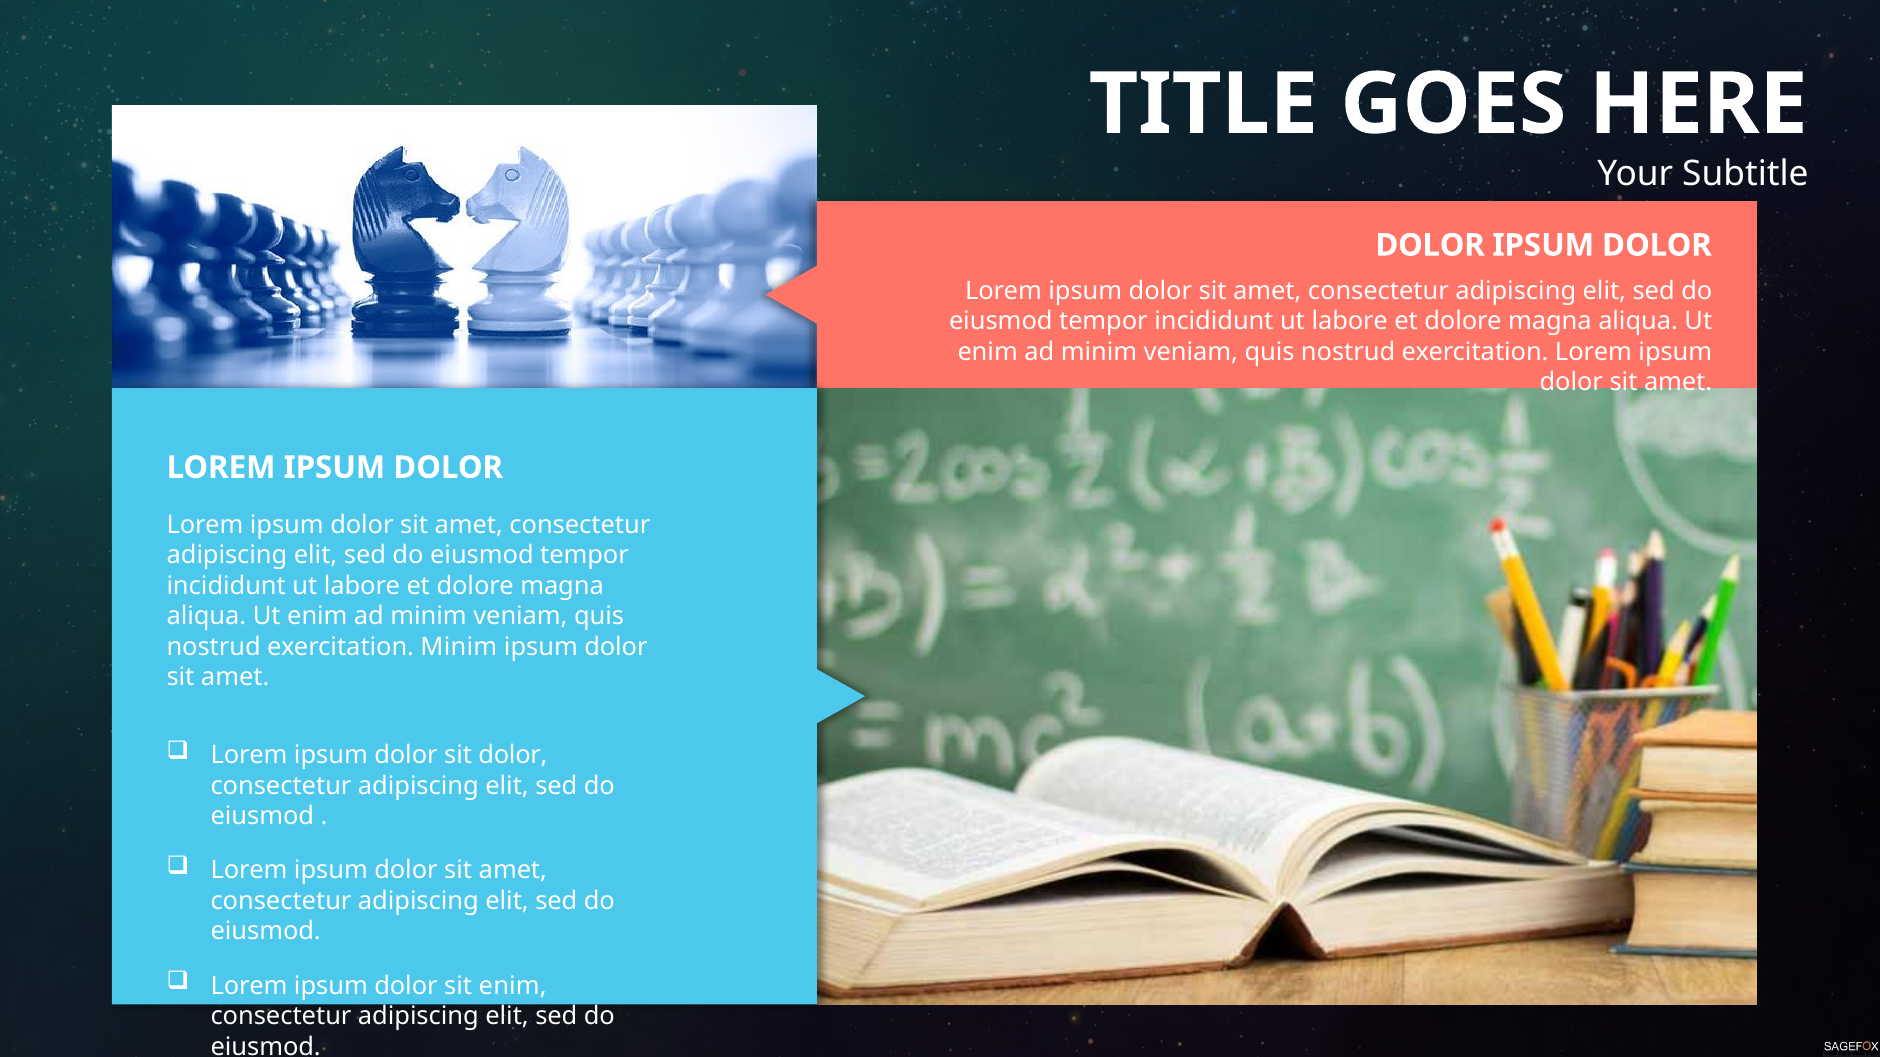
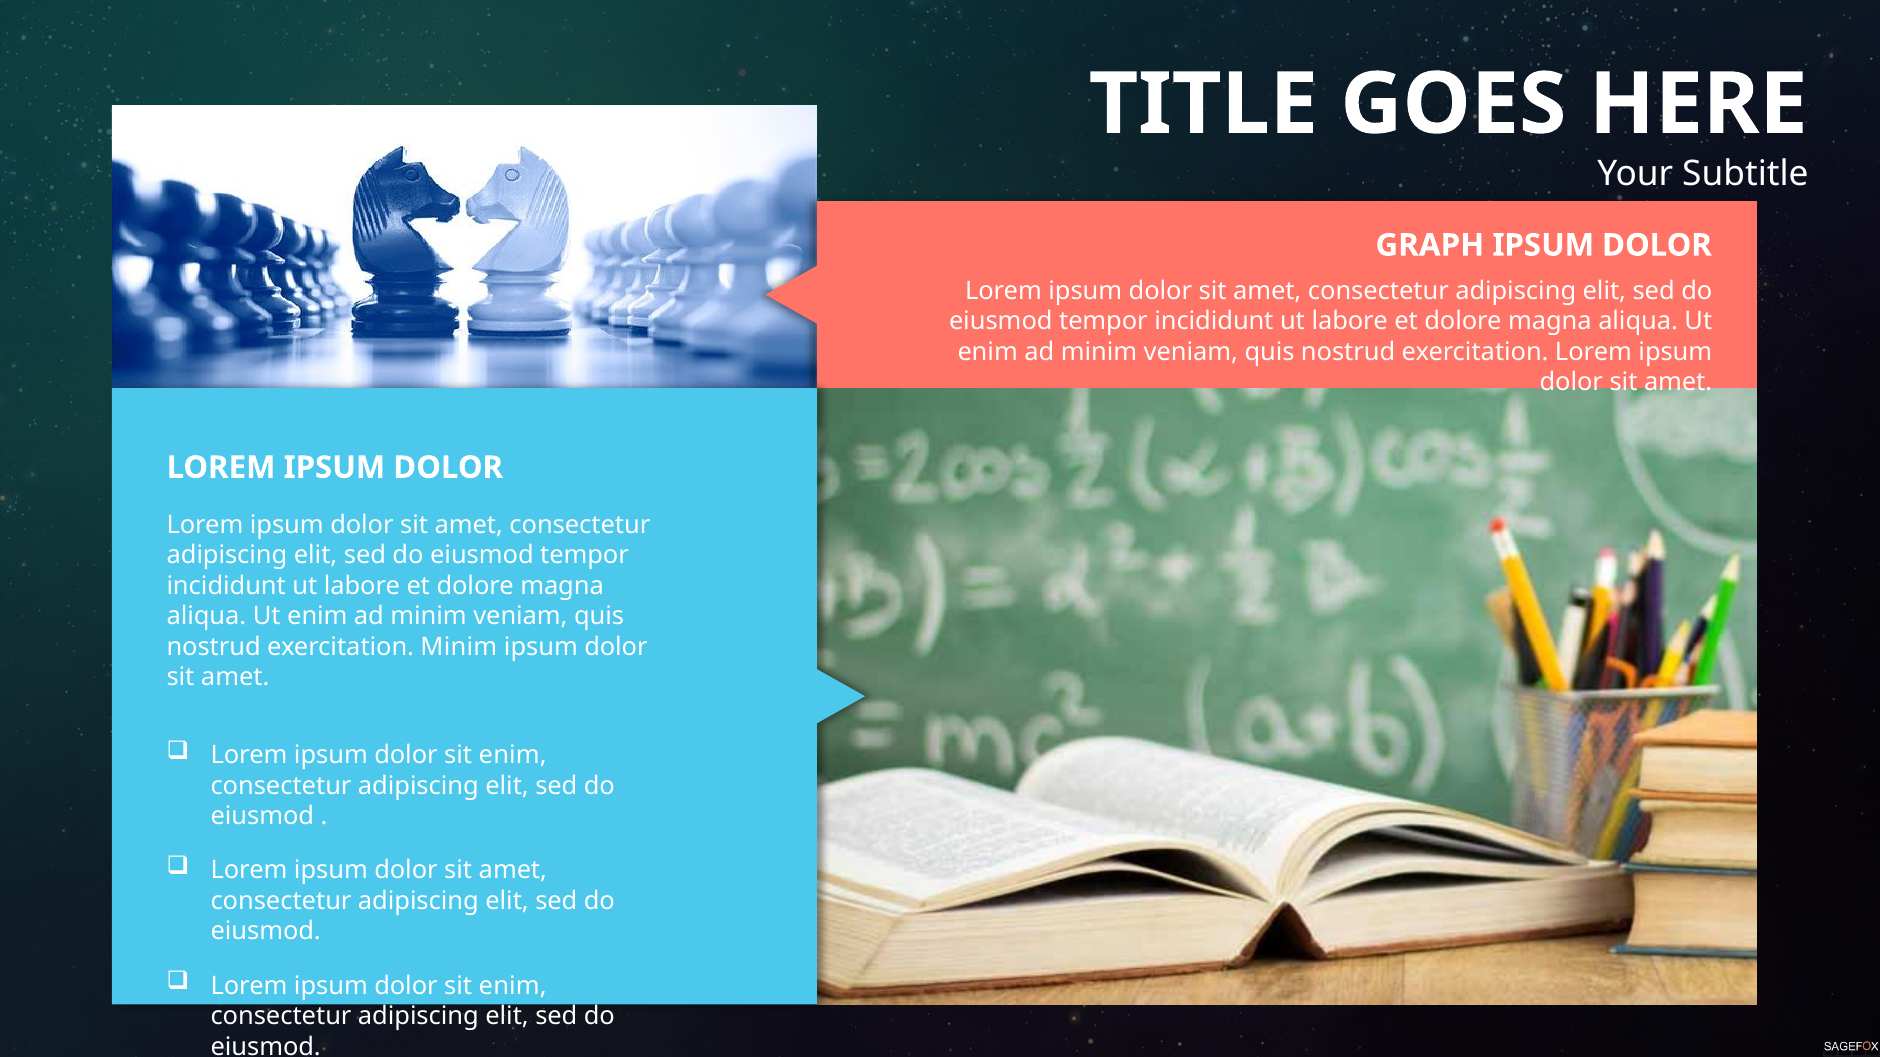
DOLOR: DOLOR -> GRAPH (1430, 245)
dolor: dolor -> enim (513, 755)
